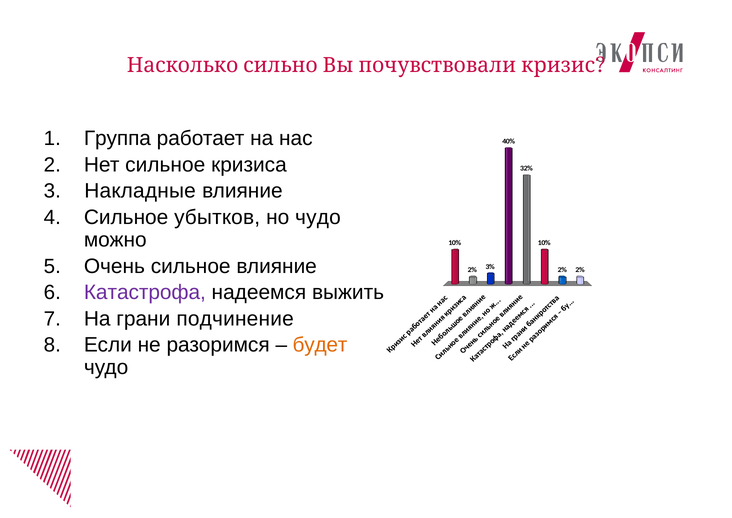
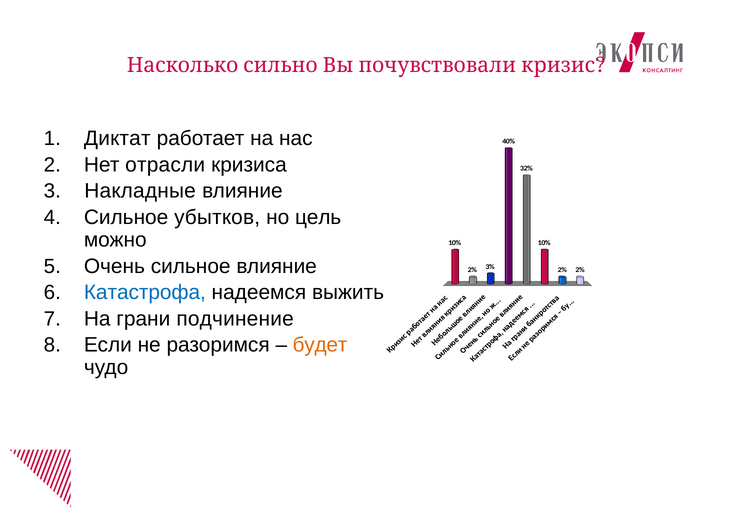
Группа: Группа -> Диктат (117, 138)
Нет сильное: сильное -> отрасли (165, 165)
но чудо: чудо -> цель (318, 217)
Катастрофа colour: purple -> blue (145, 292)
